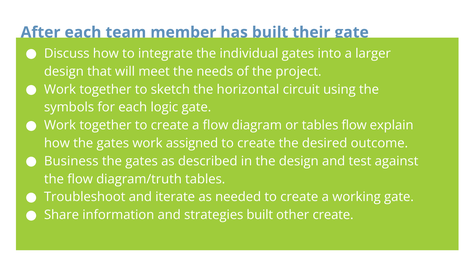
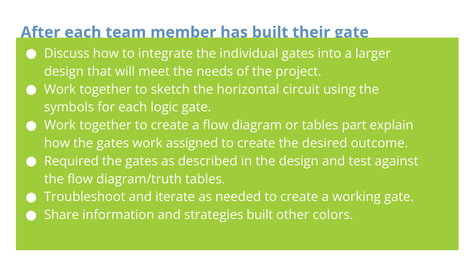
tables flow: flow -> part (354, 125)
Business: Business -> Required (71, 161)
other create: create -> colors (333, 215)
